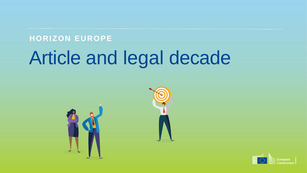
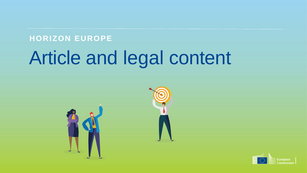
decade: decade -> content (200, 58)
